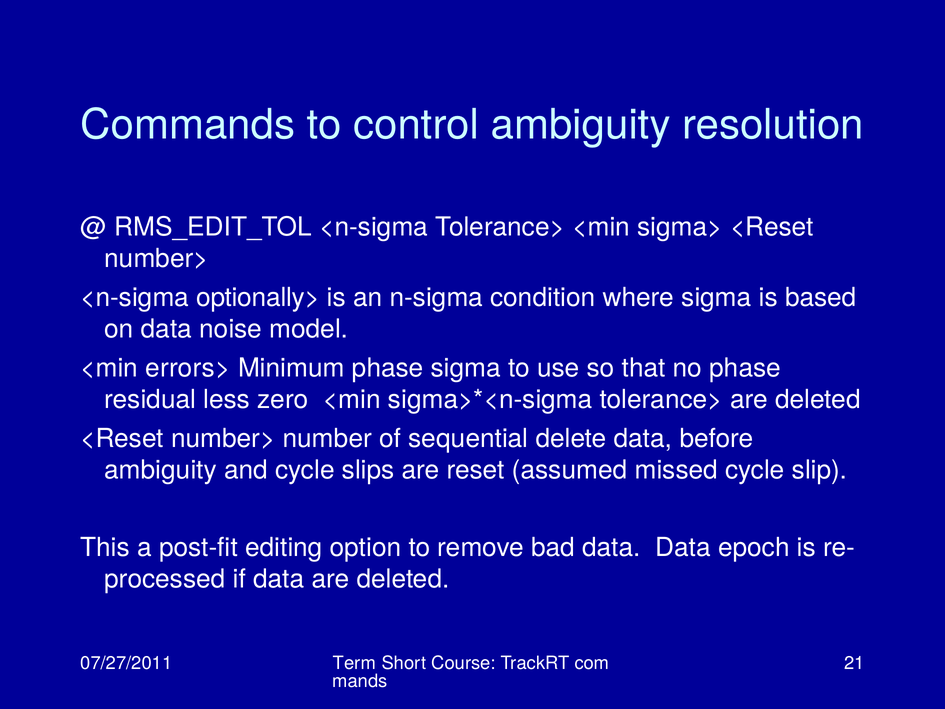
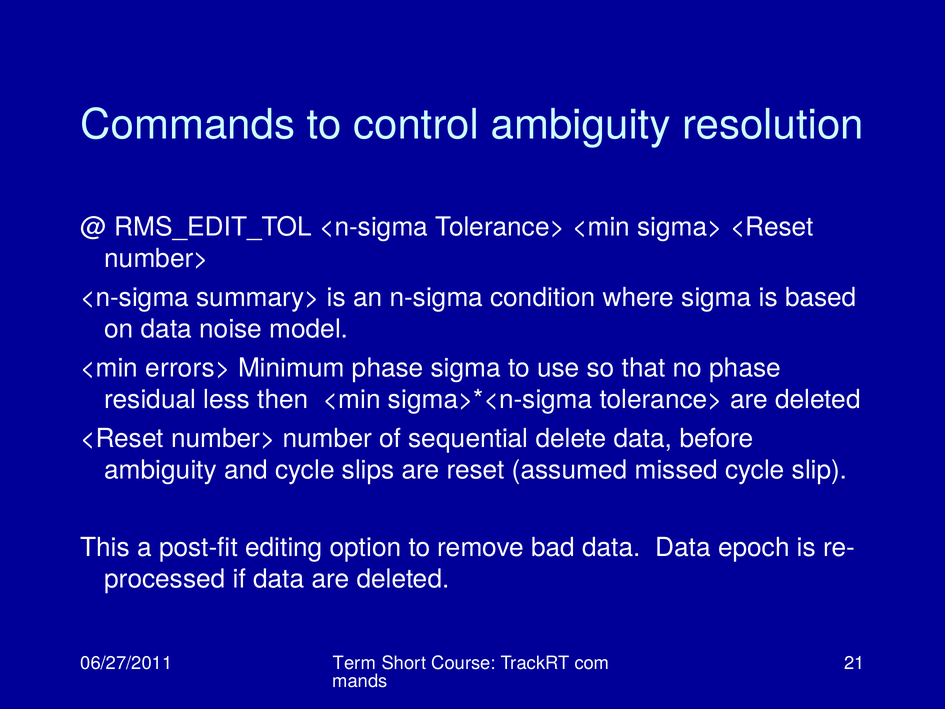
optionally>: optionally> -> summary> (258, 297)
zero: zero -> then (283, 399)
07/27/2011: 07/27/2011 -> 06/27/2011 (126, 663)
